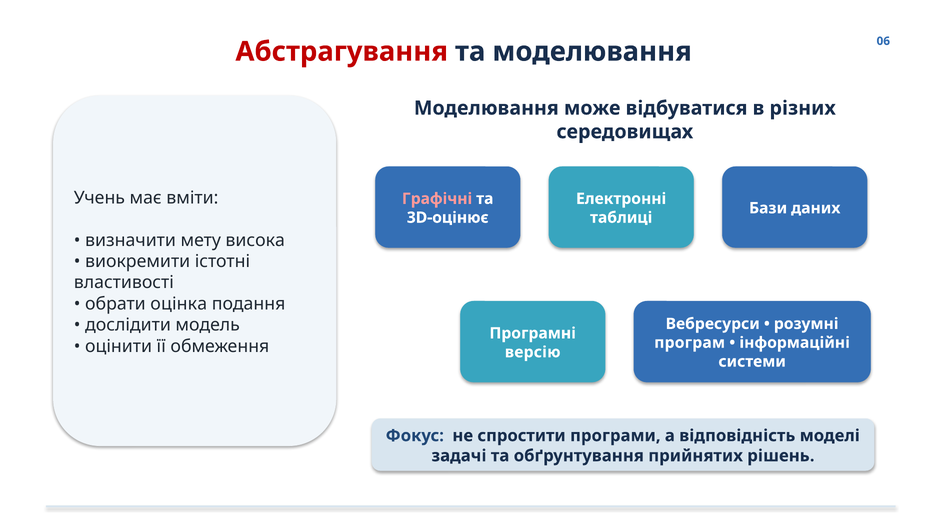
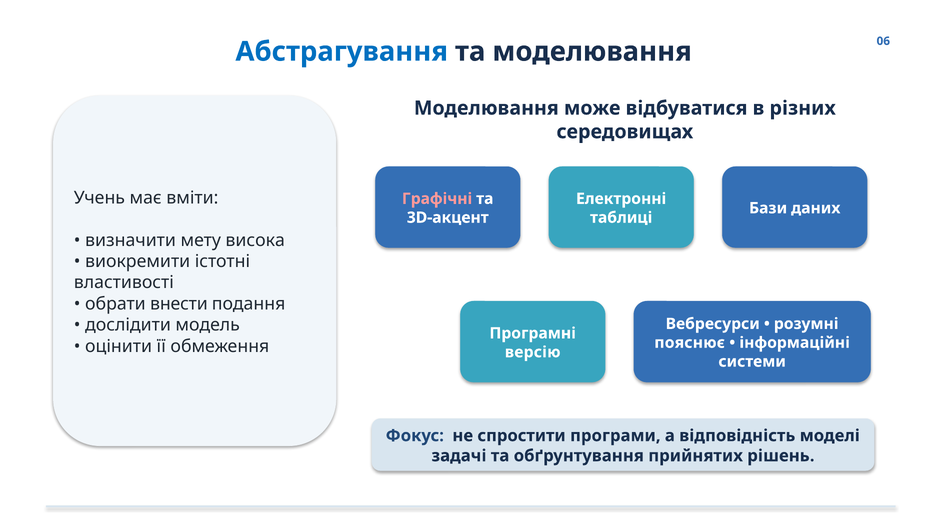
Абстрагування colour: red -> blue (342, 52)
3D-оцінює: 3D-оцінює -> 3D-акцент (448, 218)
оцінка: оцінка -> внести (179, 304)
програм: програм -> пояснює (690, 343)
